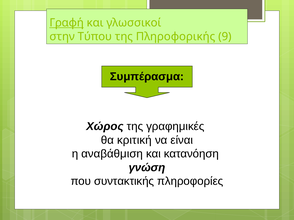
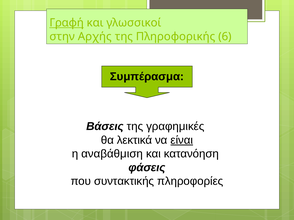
Τύπου: Τύπου -> Αρχής (95, 37)
9: 9 -> 6 (225, 37)
Χώρος: Χώρος -> Βάσεις (105, 127)
κριτική: κριτική -> λεκτικά (134, 140)
είναι underline: none -> present (182, 140)
γνώση: γνώση -> φάσεις (147, 168)
